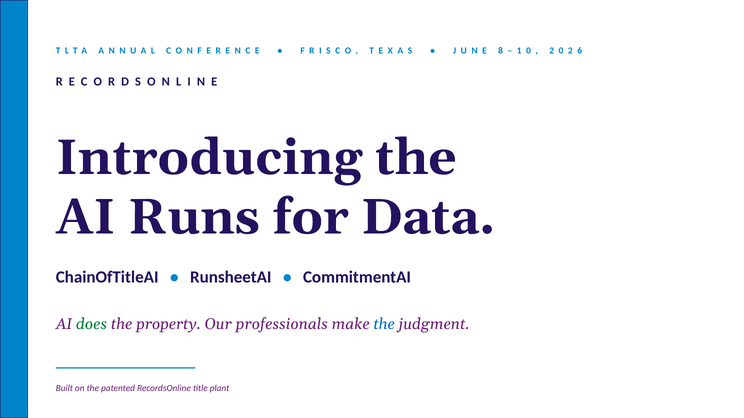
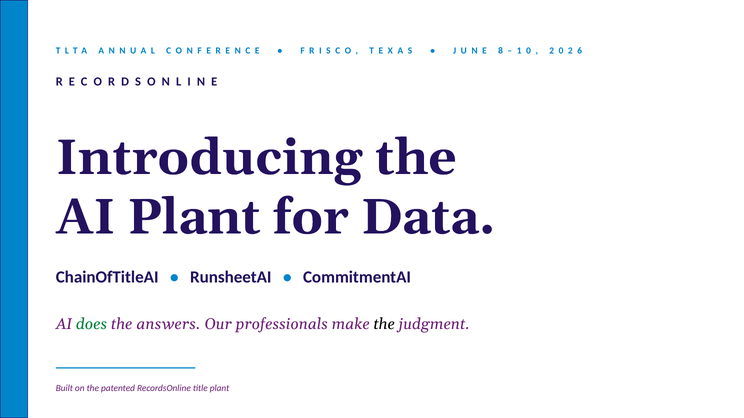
AI Runs: Runs -> Plant (194, 217)
property: property -> answers (168, 325)
the colour: blue -> black (384, 325)
